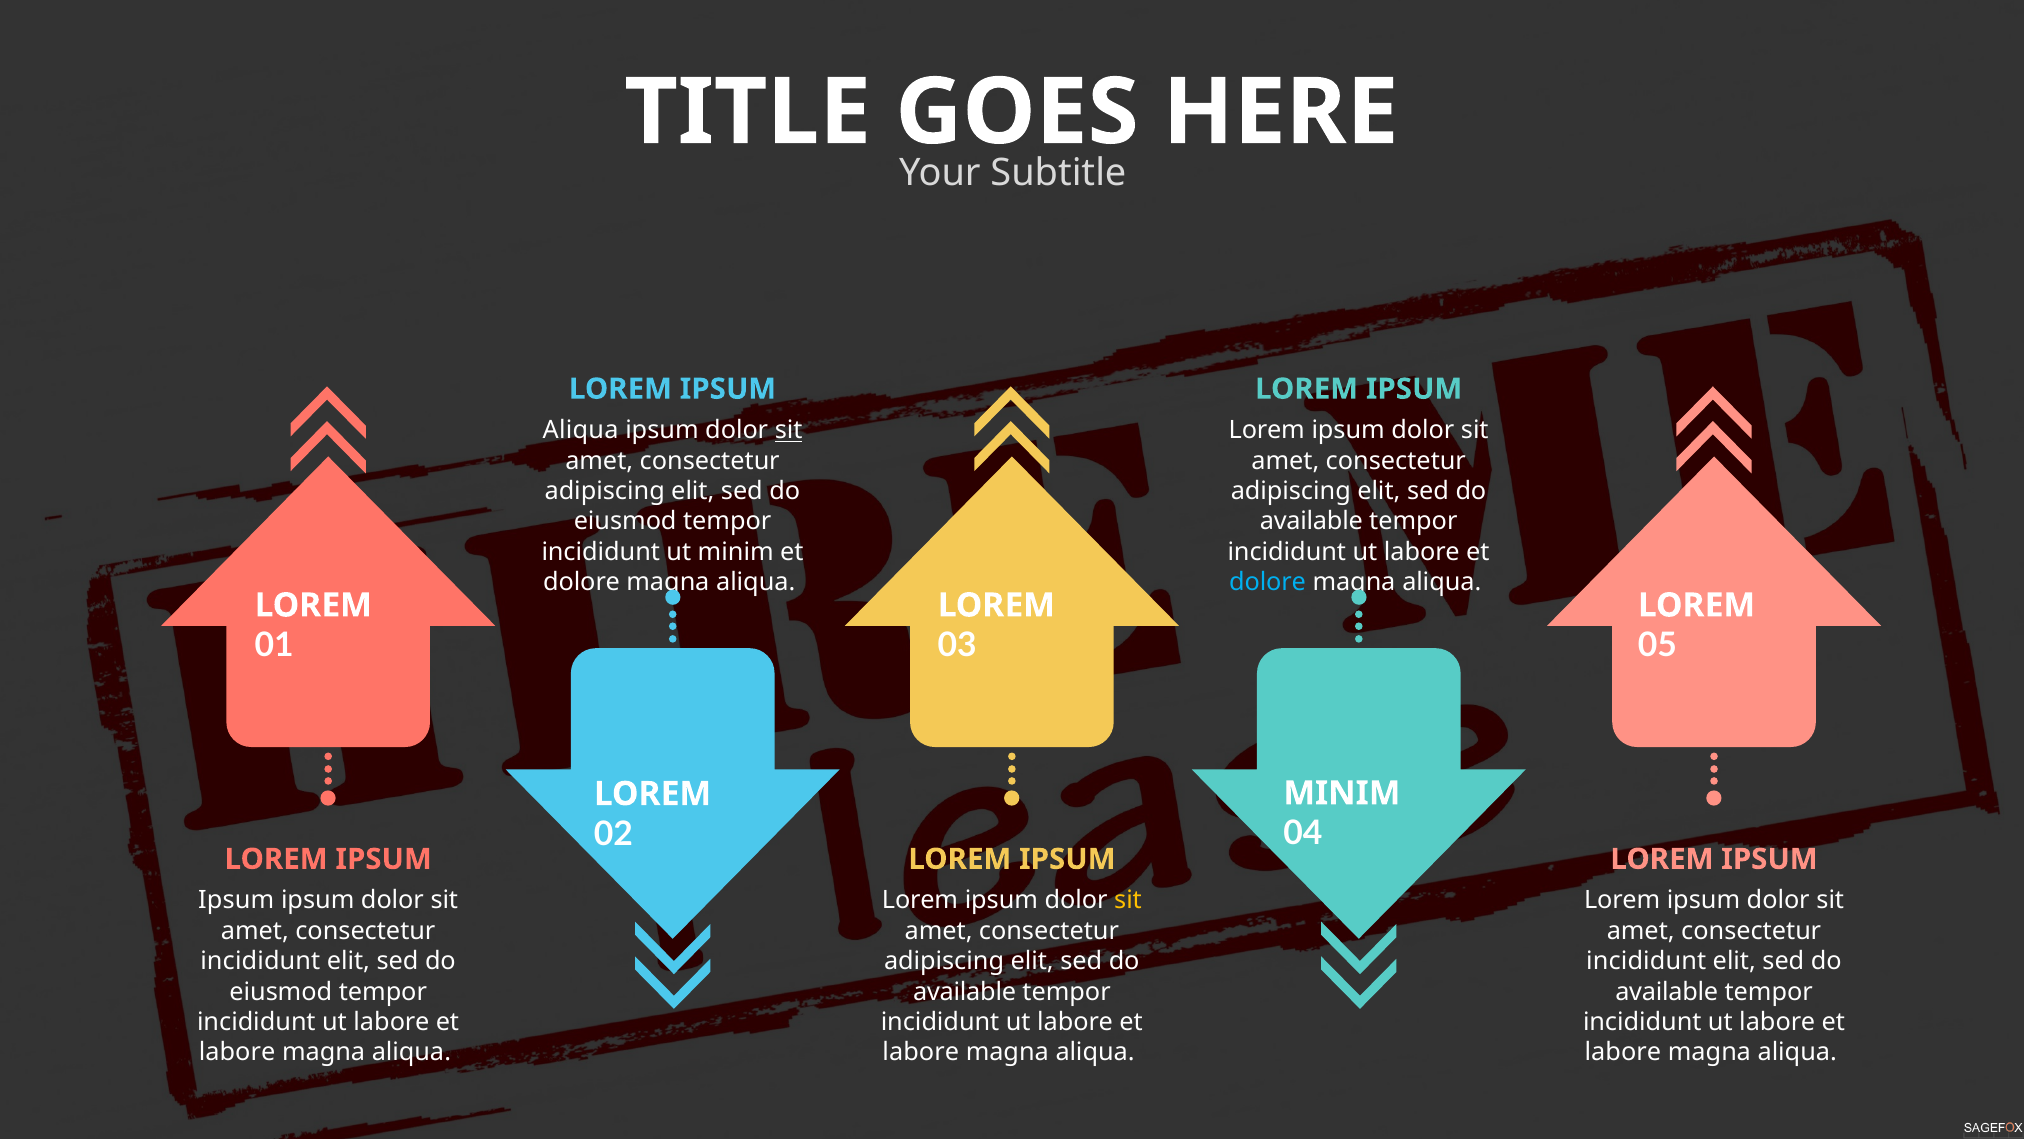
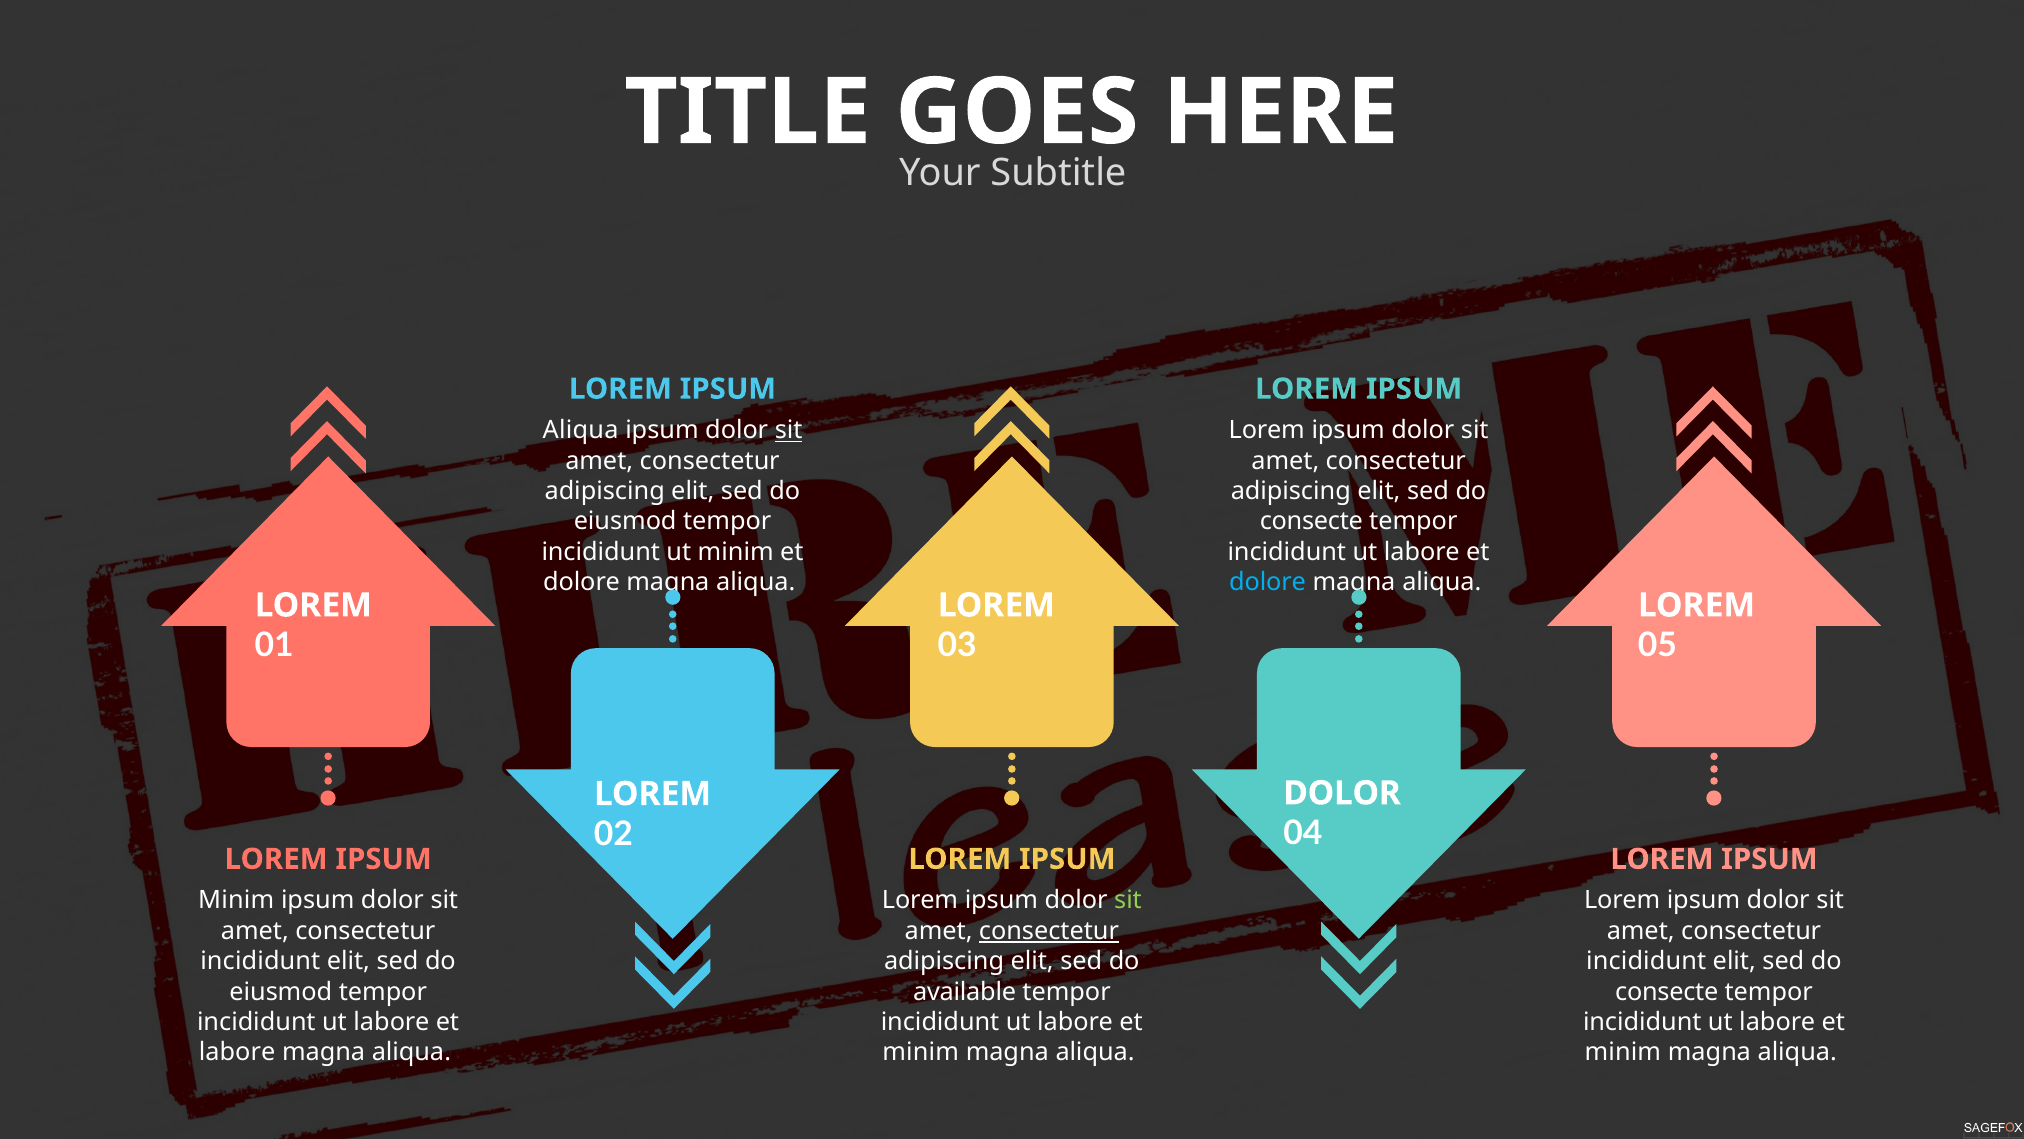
available: available -> consecte (1311, 521)
MINIM: MINIM -> DOLOR (1342, 793)
Ipsum: Ipsum -> Minim (236, 900)
sit colour: yellow -> light green (1128, 900)
consectetur underline: none -> present (1049, 931)
available: available -> consecte (1667, 991)
labore: labore -> minim (921, 1052)
labore: labore -> minim (1623, 1052)
